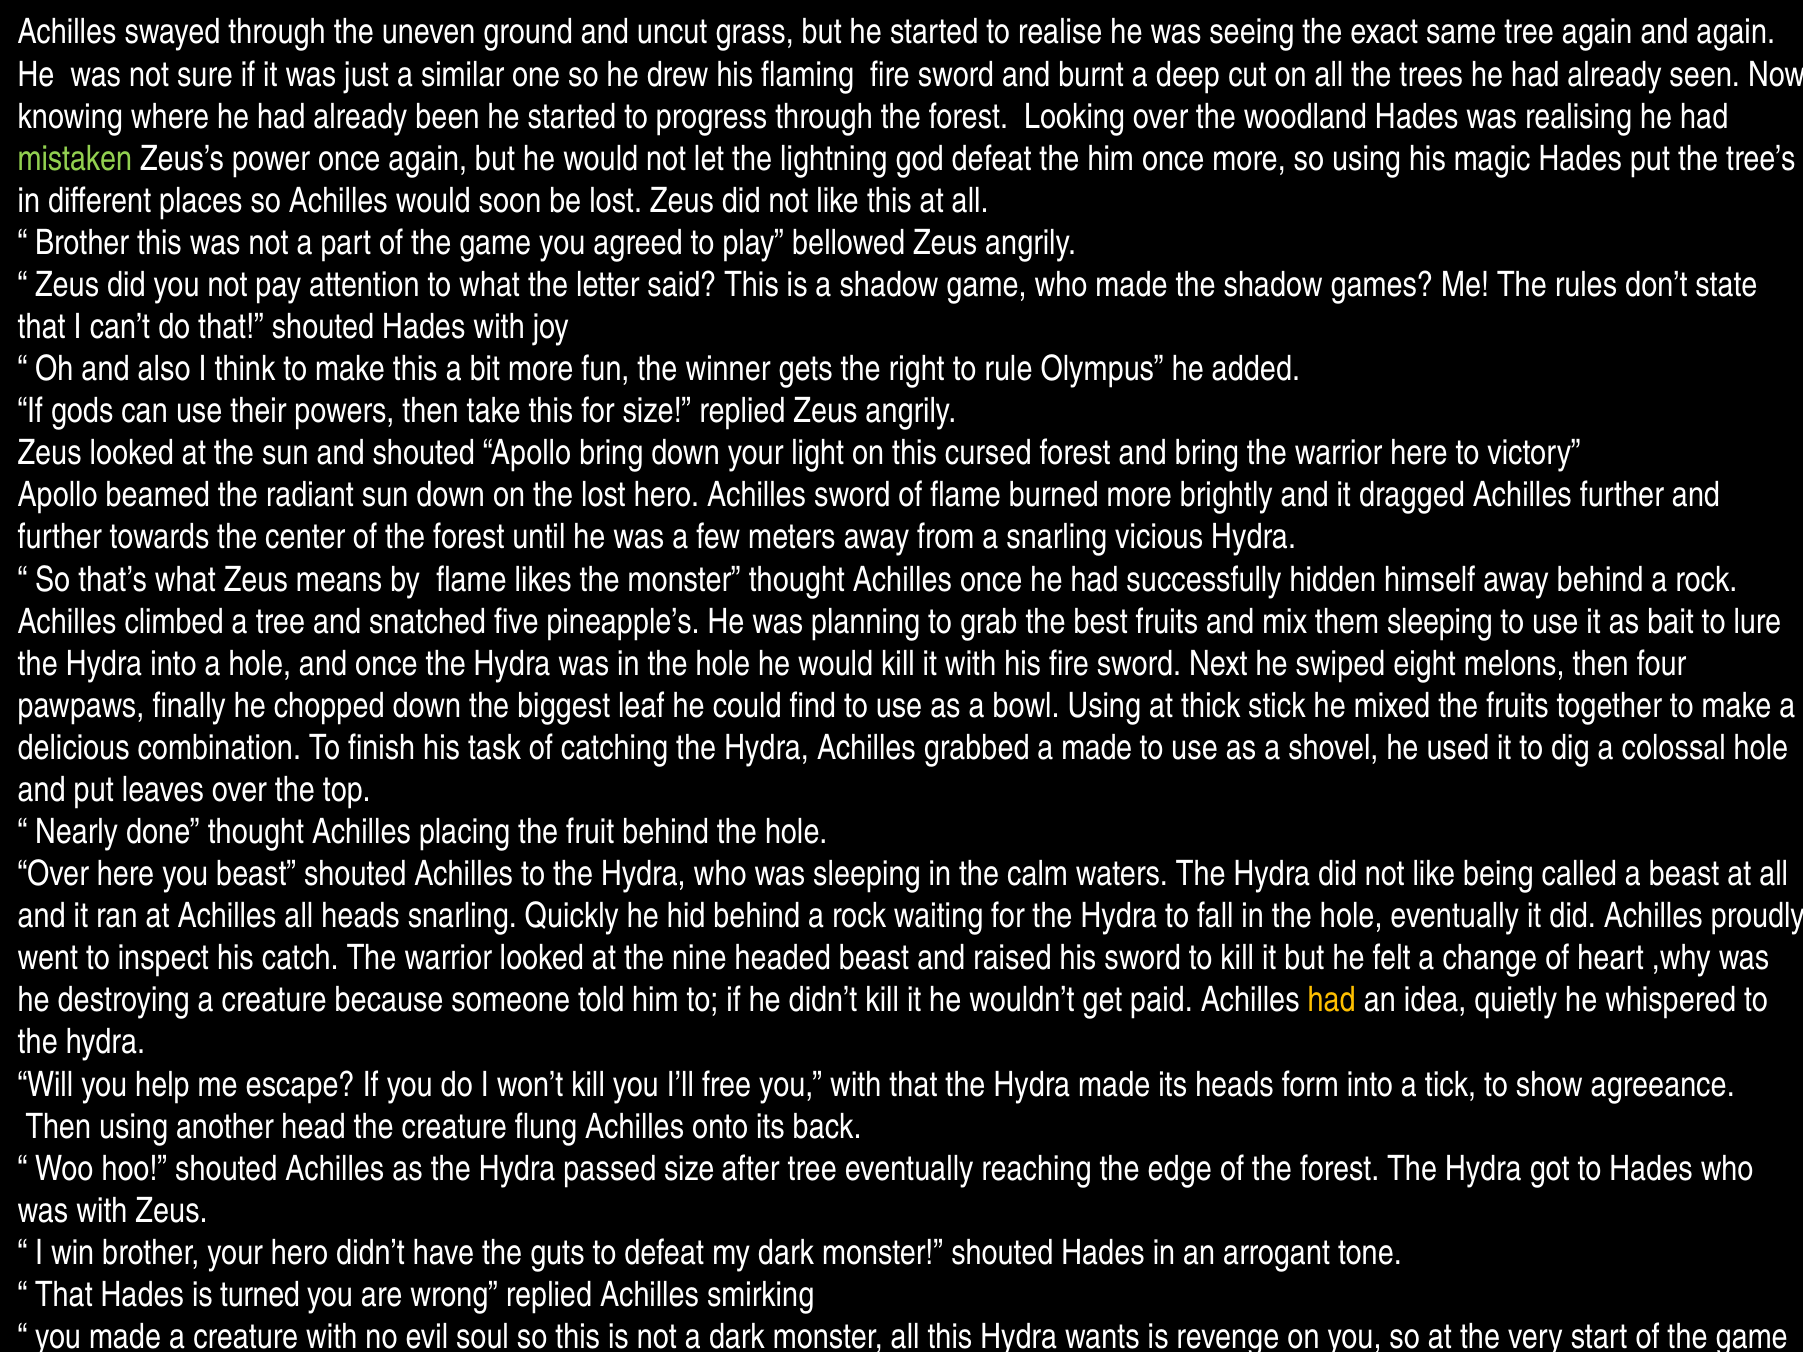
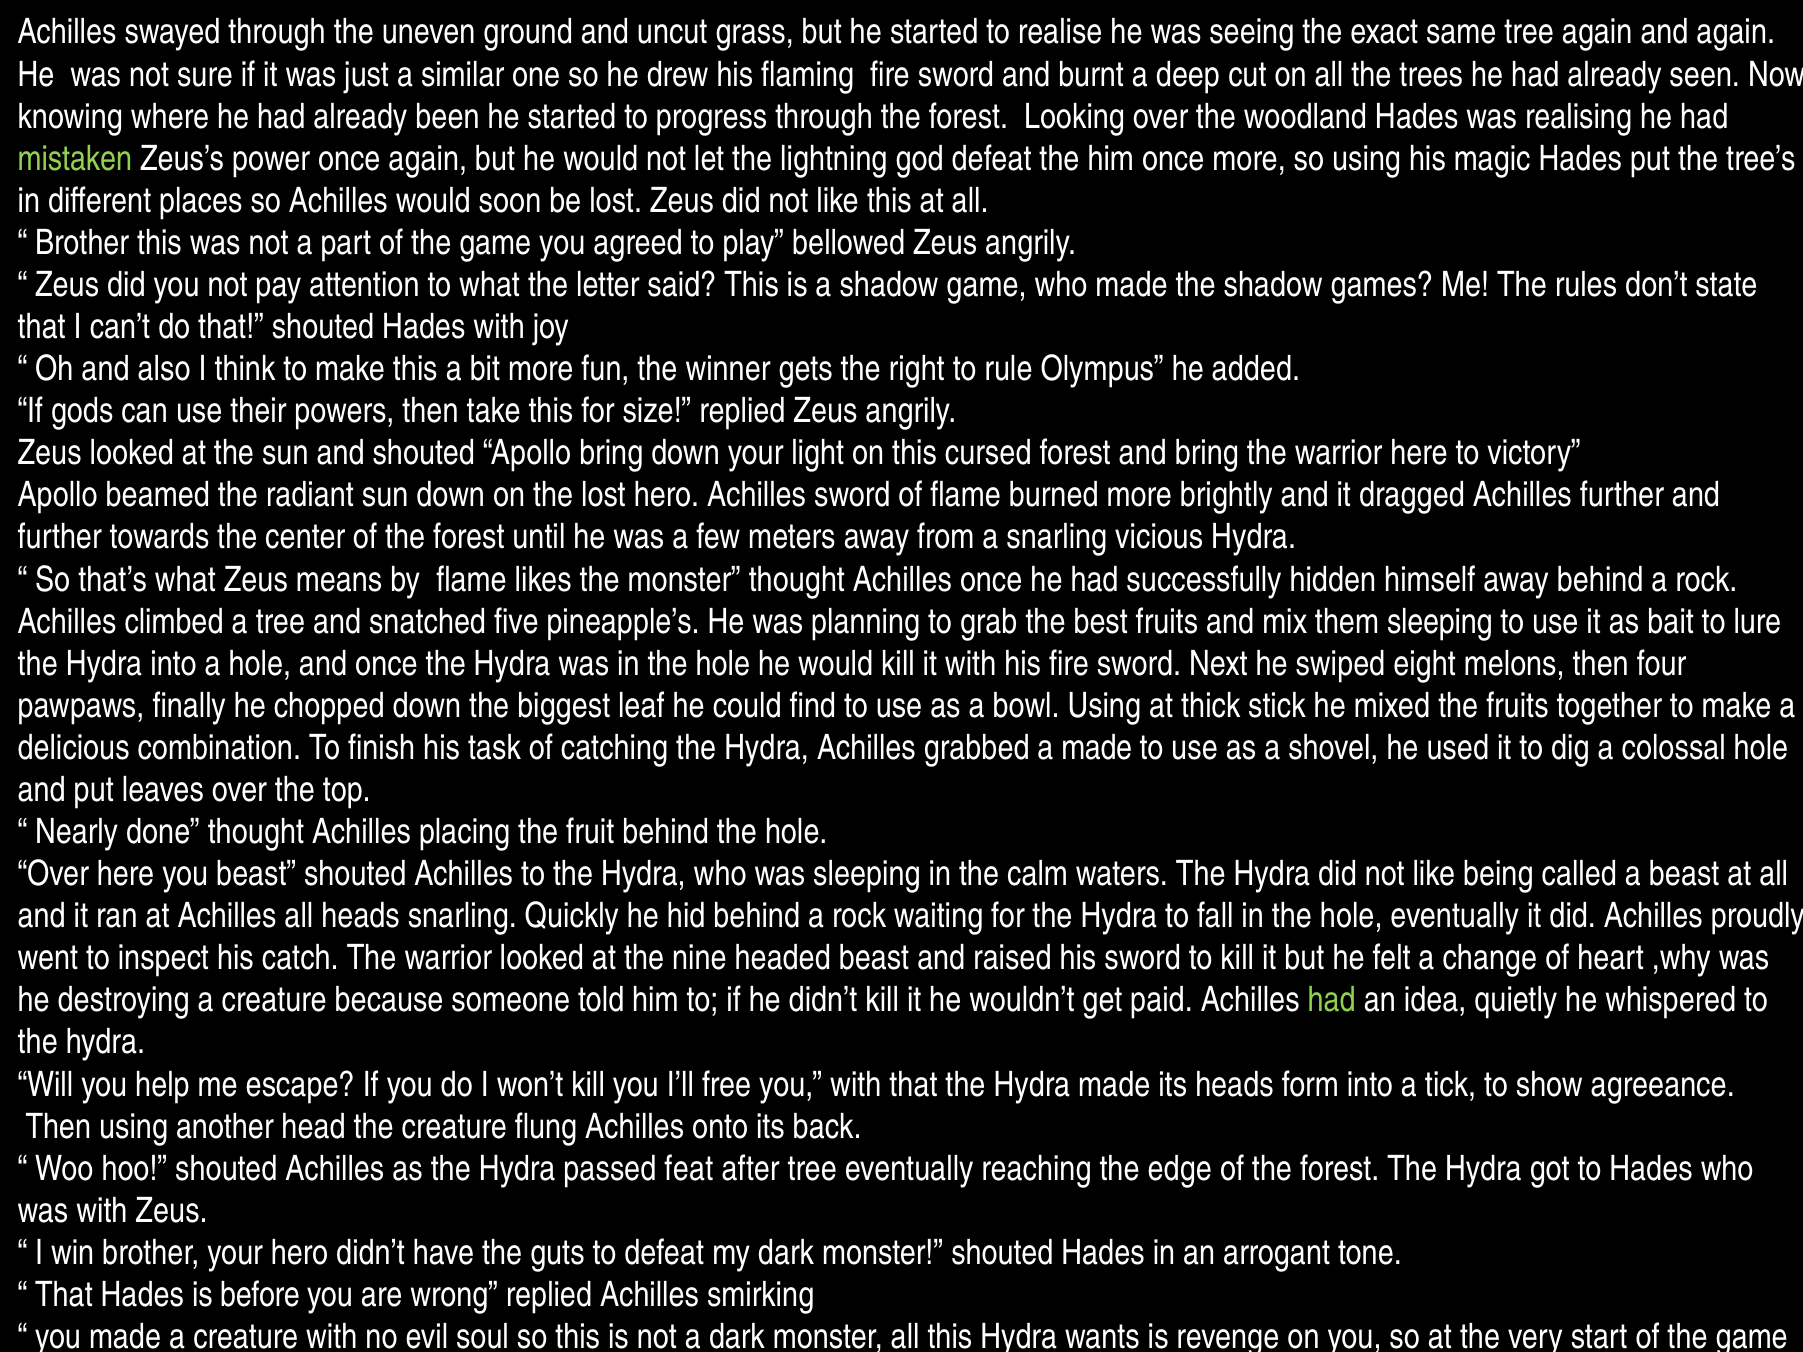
had colour: yellow -> light green (1332, 1001)
passed size: size -> feat (689, 1169)
turned: turned -> before (260, 1295)
